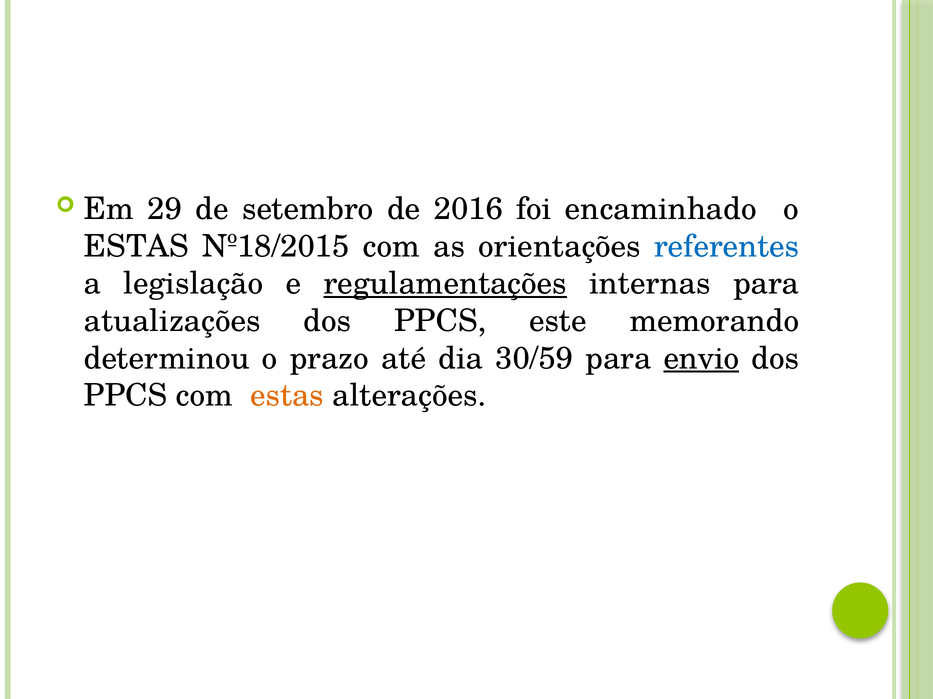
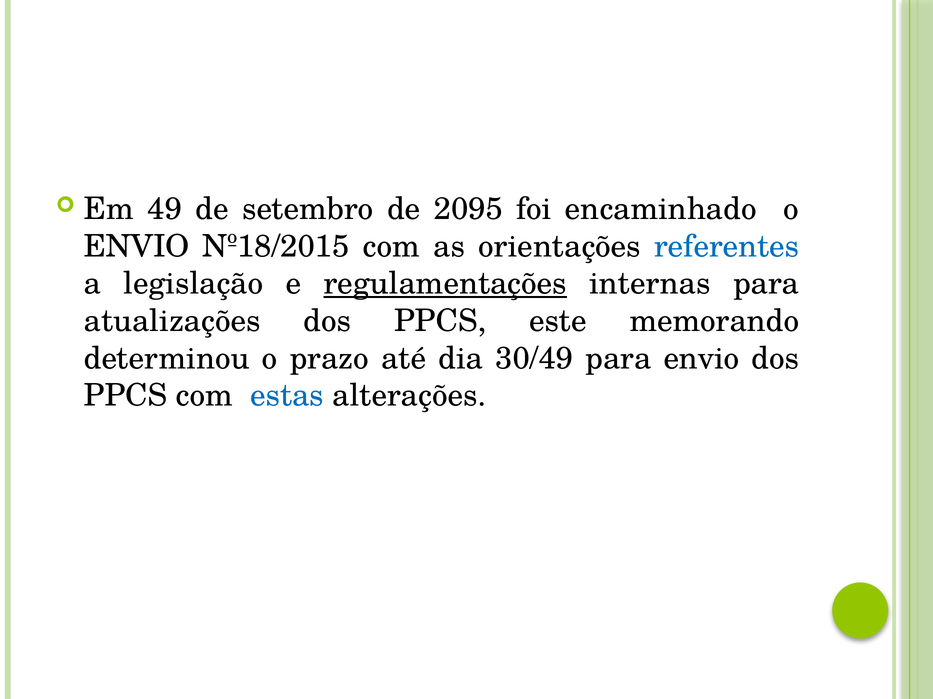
29: 29 -> 49 (165, 209)
2016: 2016 -> 2095 (468, 209)
ESTAS: ESTAS -> ENVIO (137, 247)
30/59: 30/59 -> 30/49 (534, 359)
envio underline: present -> none (701, 359)
estas colour: orange -> blue (287, 396)
